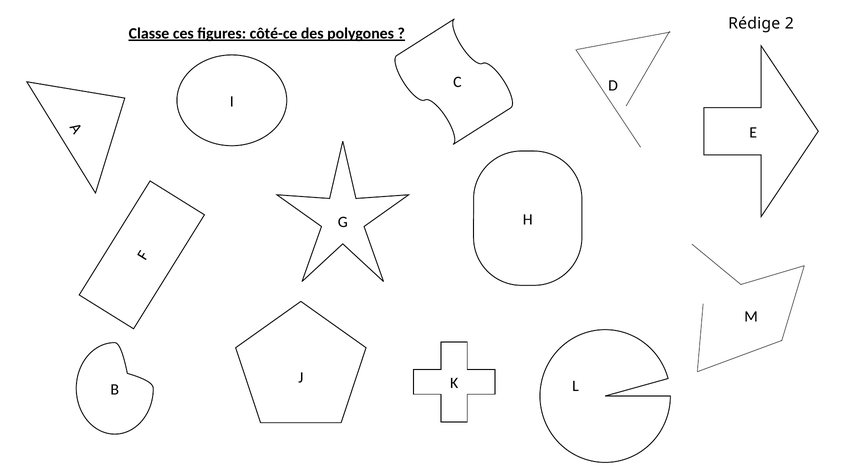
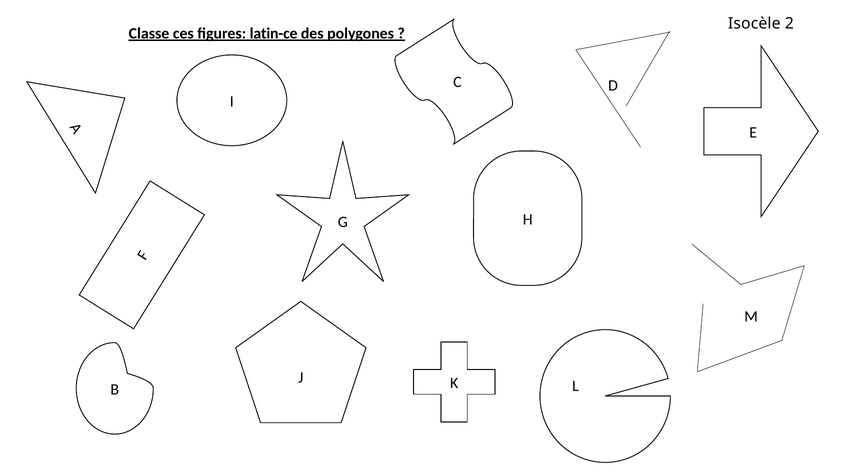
Rédige: Rédige -> Isocèle (754, 24)
côté-ce: côté-ce -> latin-ce (274, 34)
